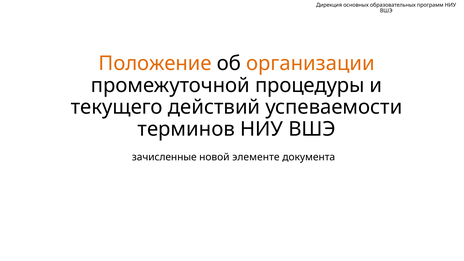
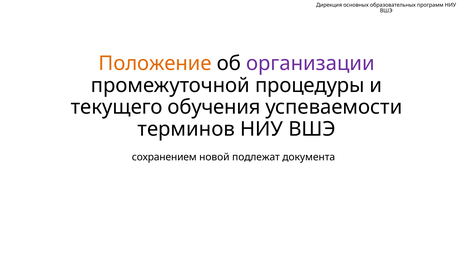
организации colour: orange -> purple (310, 63)
действий: действий -> обучения (214, 107)
зачисленные: зачисленные -> сохранением (164, 157)
элементе: элементе -> подлежат (256, 157)
